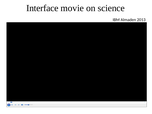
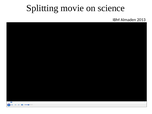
Interface: Interface -> Splitting (42, 8)
